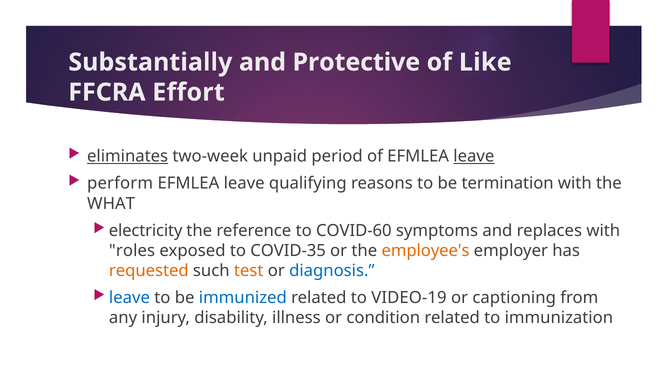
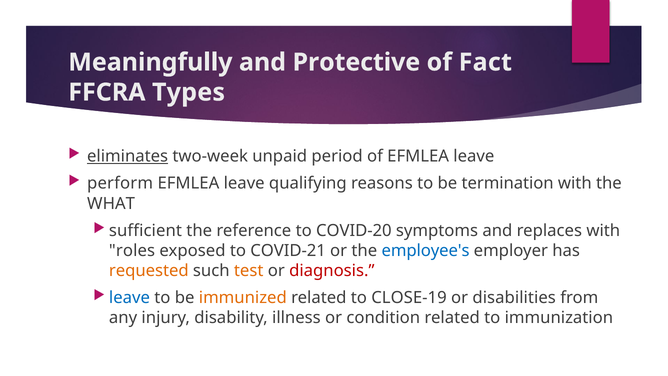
Substantially: Substantially -> Meaningfully (150, 62)
Like: Like -> Fact (485, 62)
Effort: Effort -> Types (189, 92)
leave underline: present -> none (474, 156)
electricity: electricity -> sufficient (145, 230)
COVID-60: COVID-60 -> COVID-20 (354, 230)
COVID-35: COVID-35 -> COVID-21 (288, 250)
employee's colour: orange -> blue (426, 250)
diagnosis colour: blue -> red (332, 270)
immunized colour: blue -> orange (243, 297)
VIDEO-19: VIDEO-19 -> CLOSE-19 (409, 297)
captioning: captioning -> disabilities (514, 297)
